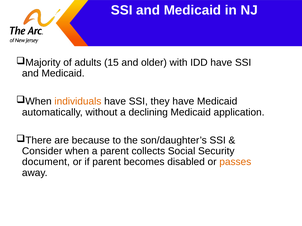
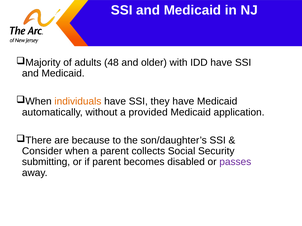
15: 15 -> 48 (111, 63)
declining: declining -> provided (148, 112)
document: document -> submitting (46, 162)
passes colour: orange -> purple (235, 162)
